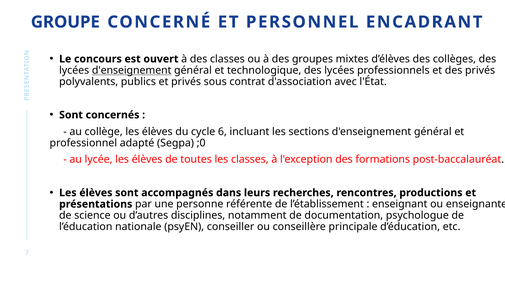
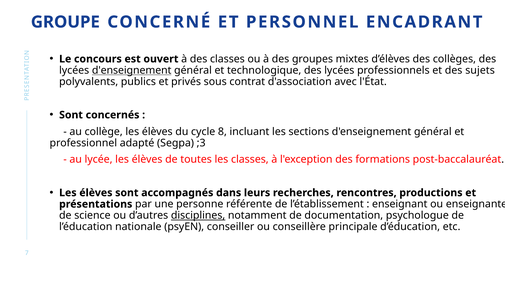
des privés: privés -> sujets (480, 70)
6: 6 -> 8 (222, 132)
;0: ;0 -> ;3 (201, 143)
disciplines underline: none -> present (198, 216)
